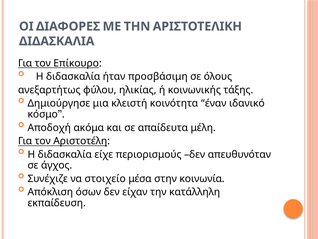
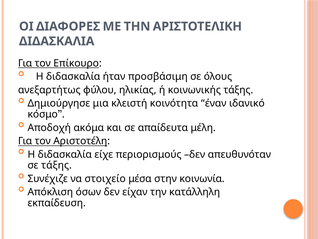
σε άγχος: άγχος -> τάξης (56, 165)
